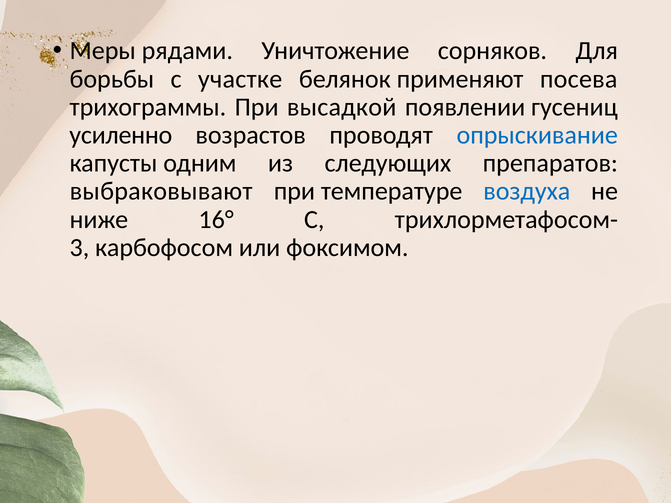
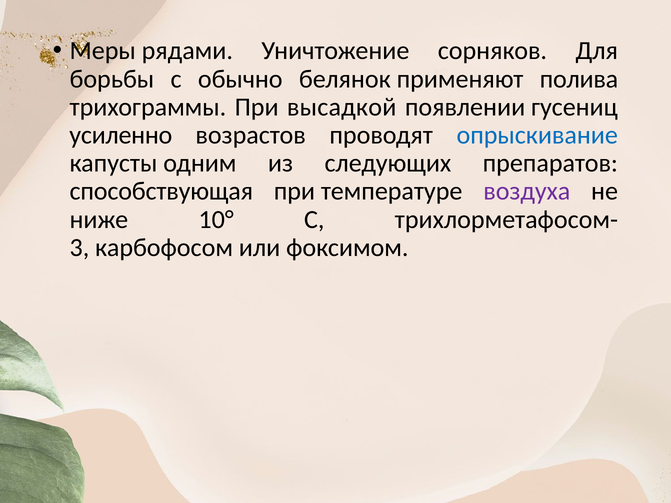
участке: участке -> обычно (240, 79)
посева: посева -> полива (579, 79)
выбраковывают: выбраковывают -> способствующая (161, 191)
воздуха colour: blue -> purple (527, 191)
16°: 16° -> 10° (216, 220)
